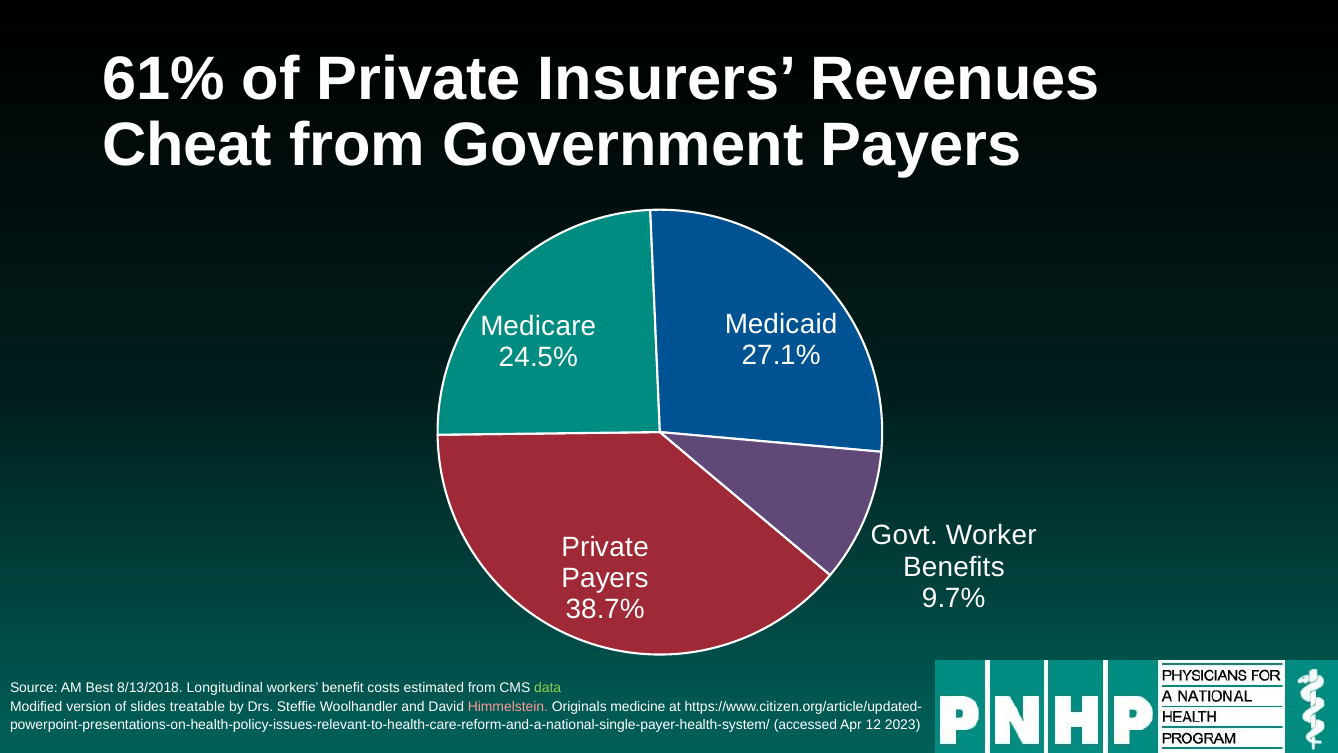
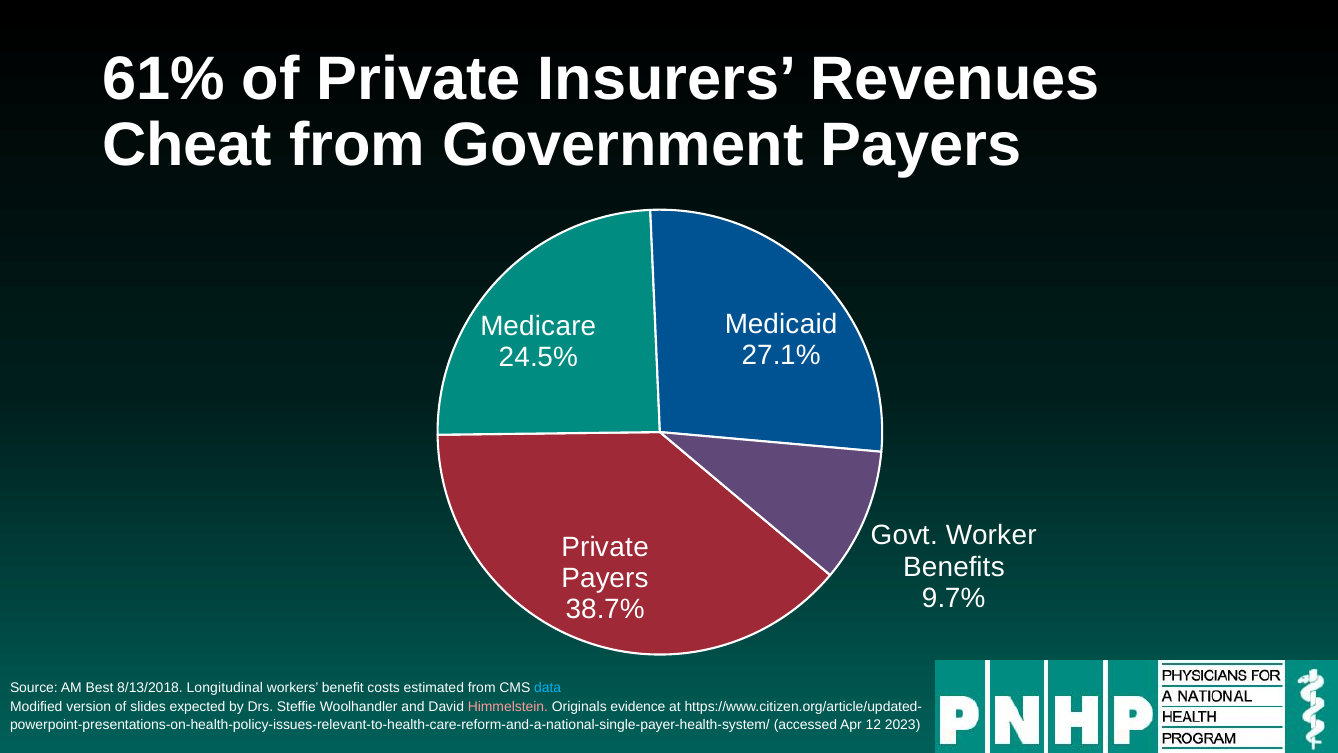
data colour: light green -> light blue (548, 688)
treatable: treatable -> expected (198, 707)
medicine: medicine -> evidence (638, 707)
